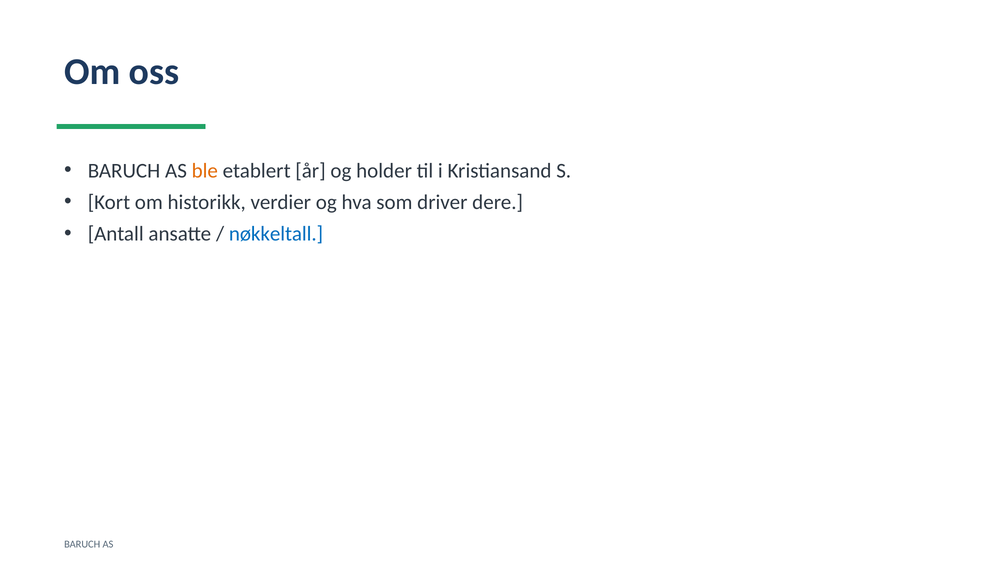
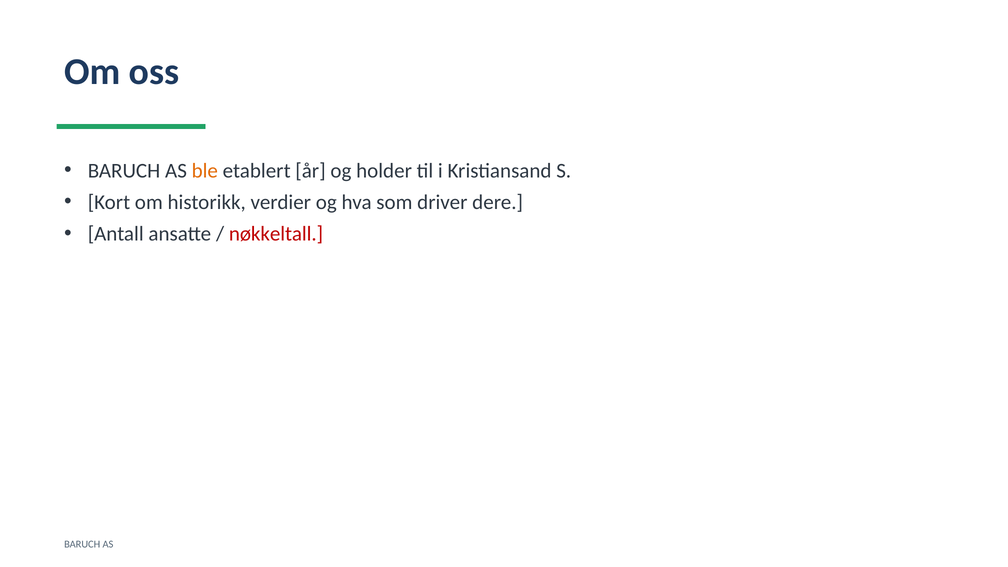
nøkkeltall colour: blue -> red (276, 234)
